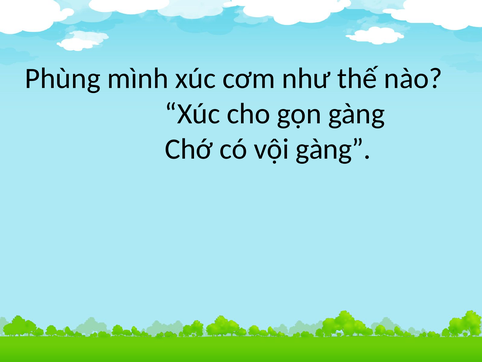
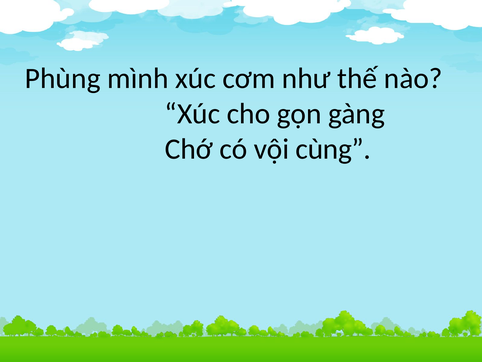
vội gàng: gàng -> cùng (333, 149)
